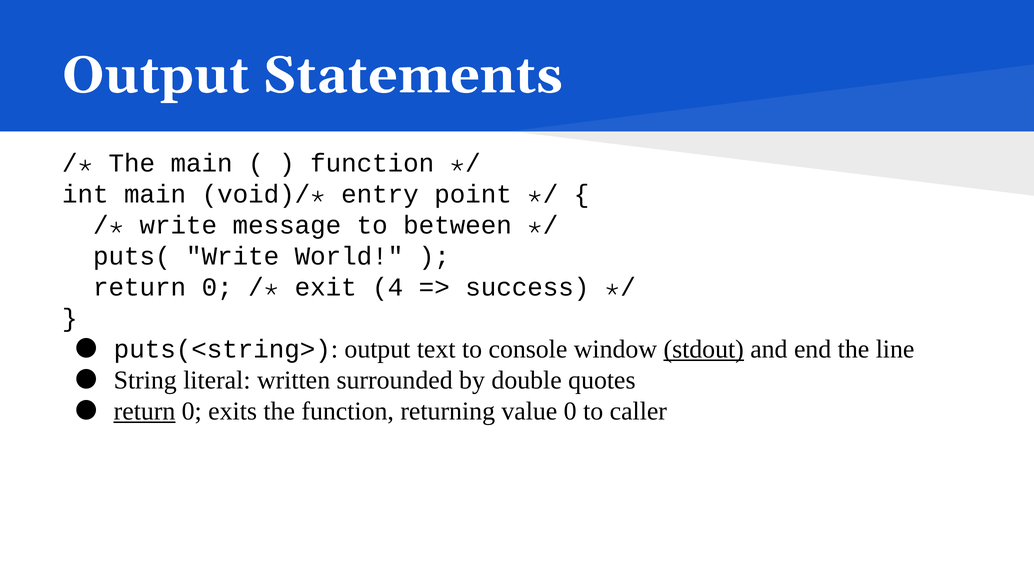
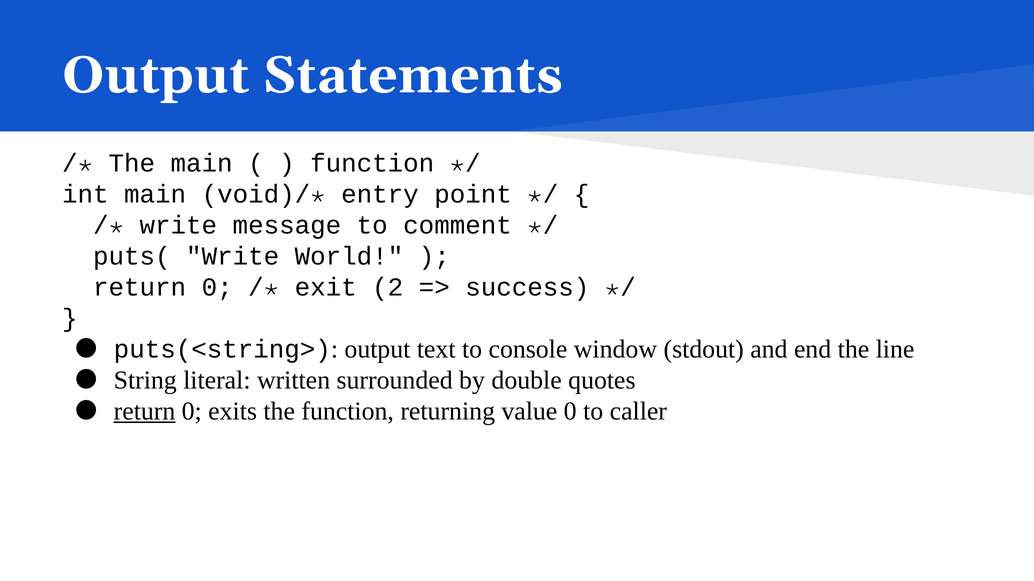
between: between -> comment (458, 225)
4: 4 -> 2 (388, 287)
stdout underline: present -> none (704, 350)
